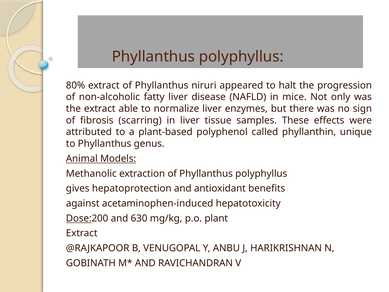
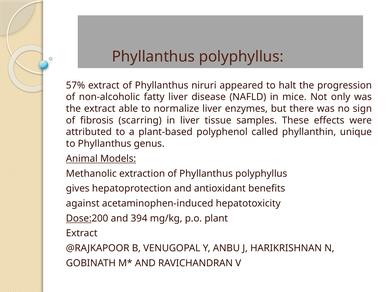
80%: 80% -> 57% (76, 85)
630: 630 -> 394 (139, 218)
